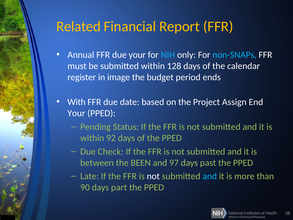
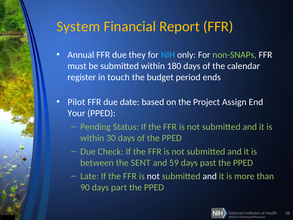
Related: Related -> System (78, 26)
due your: your -> they (137, 55)
non-SNAPs colour: light blue -> light green (234, 55)
128: 128 -> 180 (174, 66)
image: image -> touch (119, 77)
With: With -> Pilot (76, 102)
92: 92 -> 30 (111, 138)
BEEN: BEEN -> SENT (141, 163)
97: 97 -> 59 (174, 163)
and colour: light blue -> white (210, 176)
